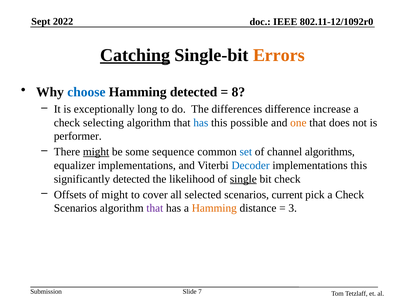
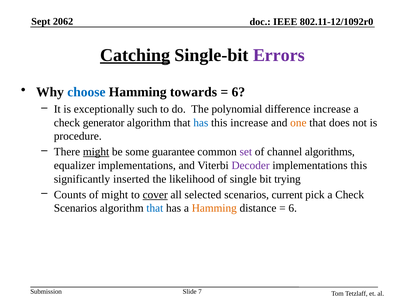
2022: 2022 -> 2062 (63, 22)
Errors colour: orange -> purple (279, 55)
Hamming detected: detected -> towards (194, 92)
8: 8 -> 6 (238, 92)
long: long -> such (147, 109)
differences: differences -> polynomial (237, 109)
selecting: selecting -> generator (104, 123)
this possible: possible -> increase (249, 123)
performer: performer -> procedure (78, 136)
sequence: sequence -> guarantee (173, 152)
set colour: blue -> purple (246, 152)
Decoder colour: blue -> purple (251, 165)
significantly detected: detected -> inserted (131, 179)
single underline: present -> none (243, 179)
bit check: check -> trying (287, 179)
Offsets: Offsets -> Counts (70, 195)
cover underline: none -> present (155, 195)
that colour: purple -> blue (155, 208)
3: 3 -> 6 (293, 208)
